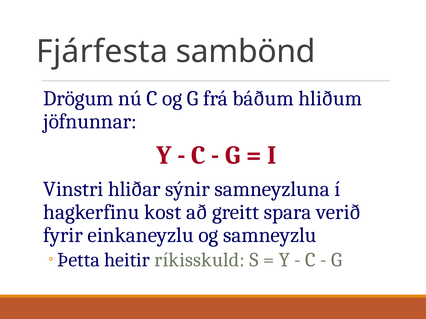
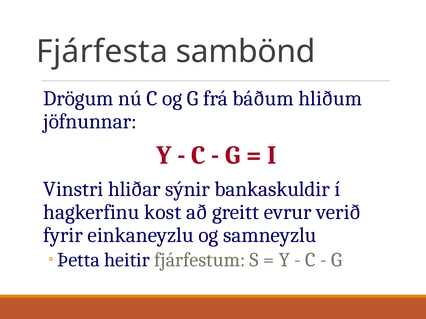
samneyzluna: samneyzluna -> bankaskuldir (272, 189)
spara: spara -> evrur (288, 212)
ríkisskuld: ríkisskuld -> fjárfestum (200, 260)
